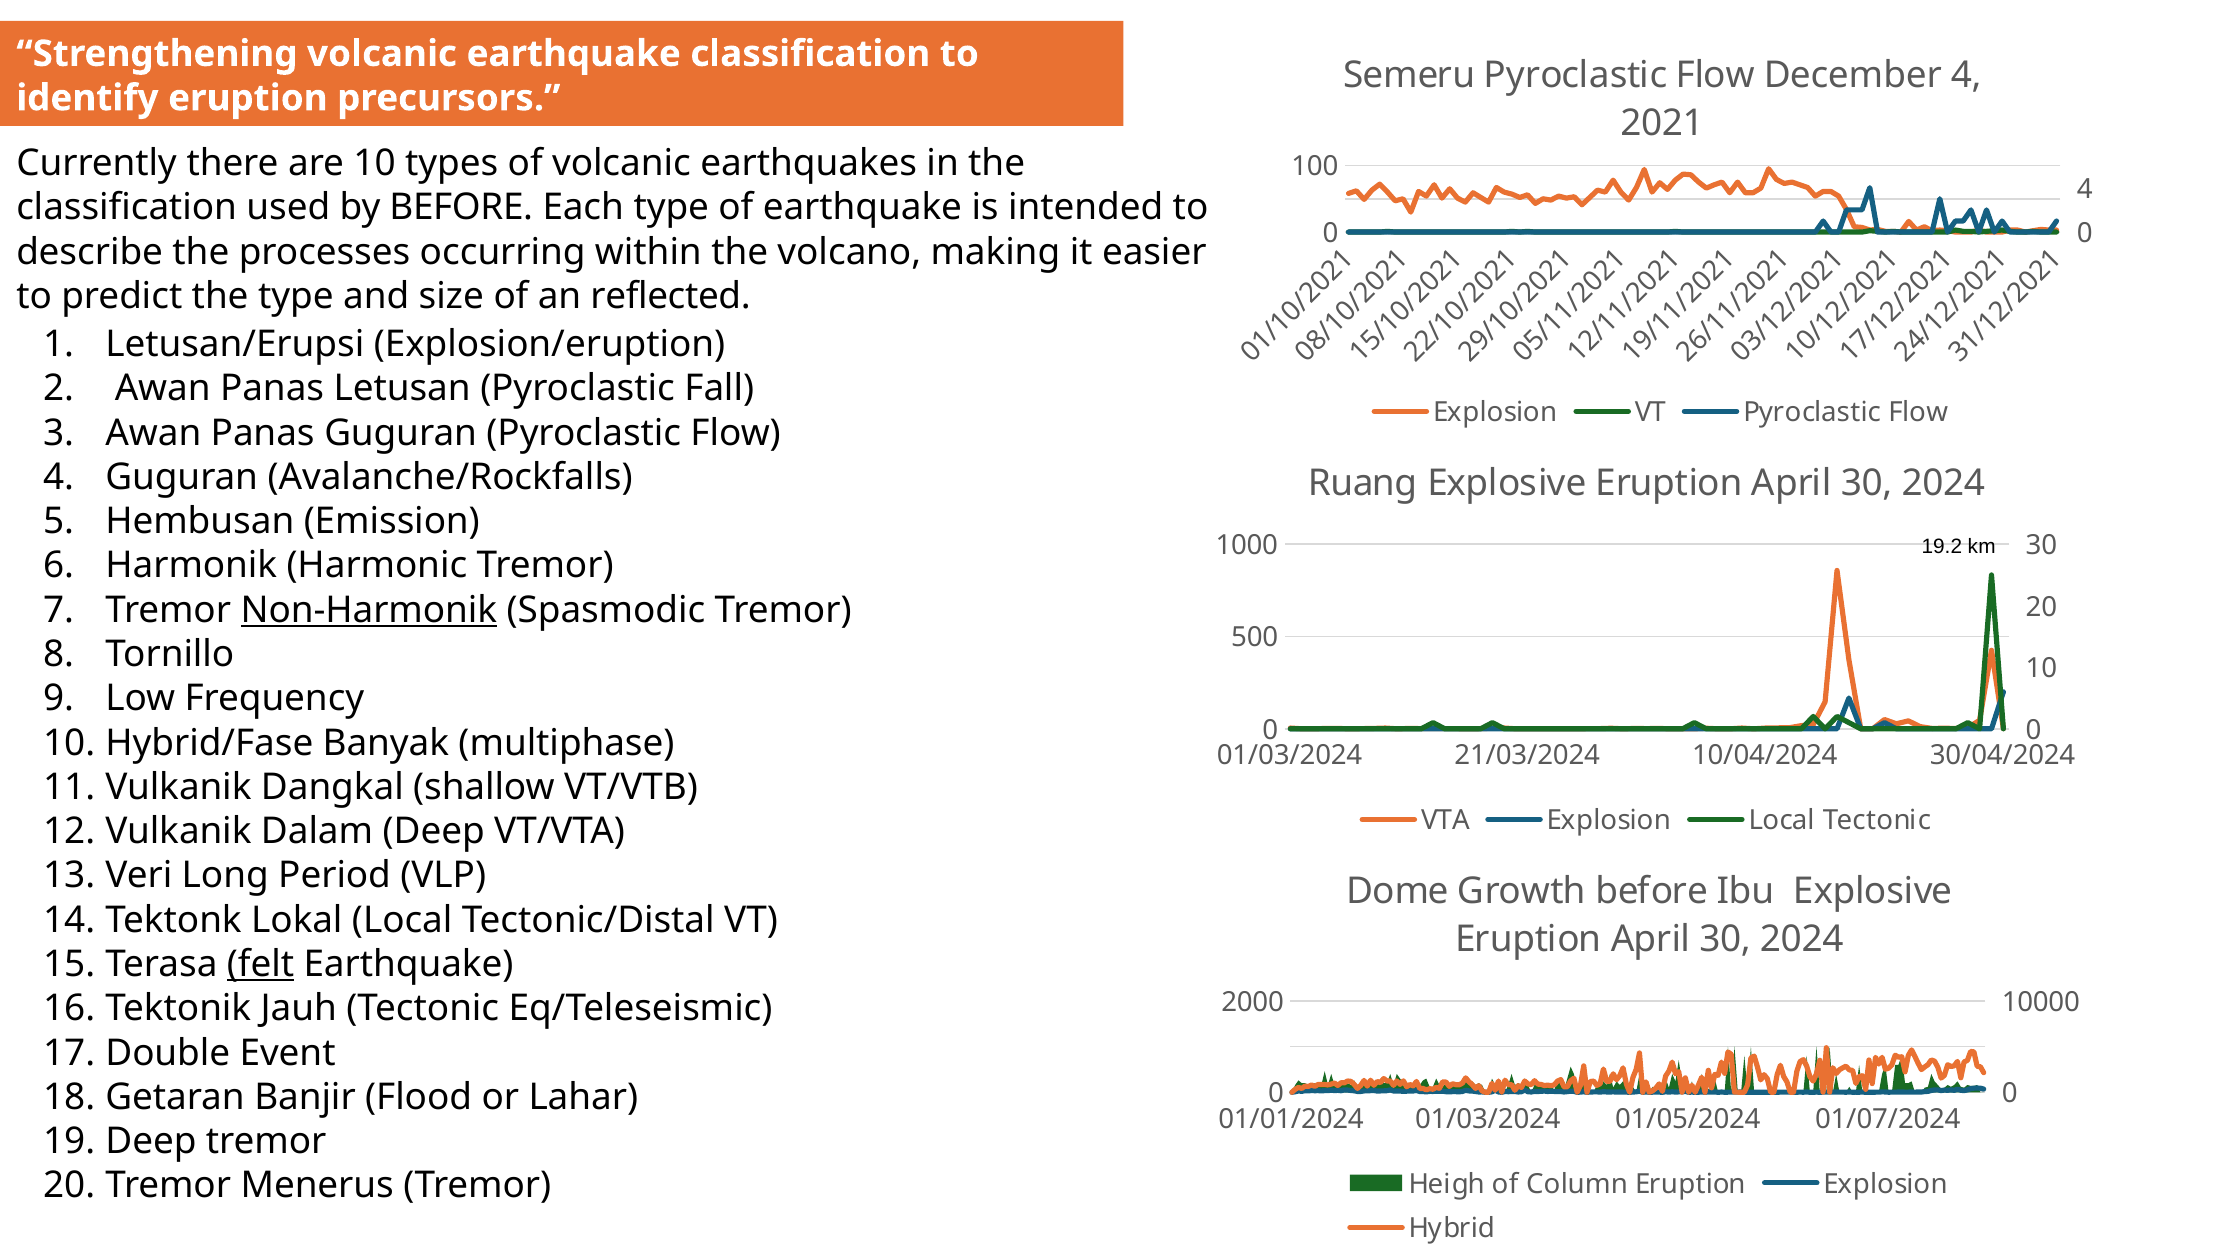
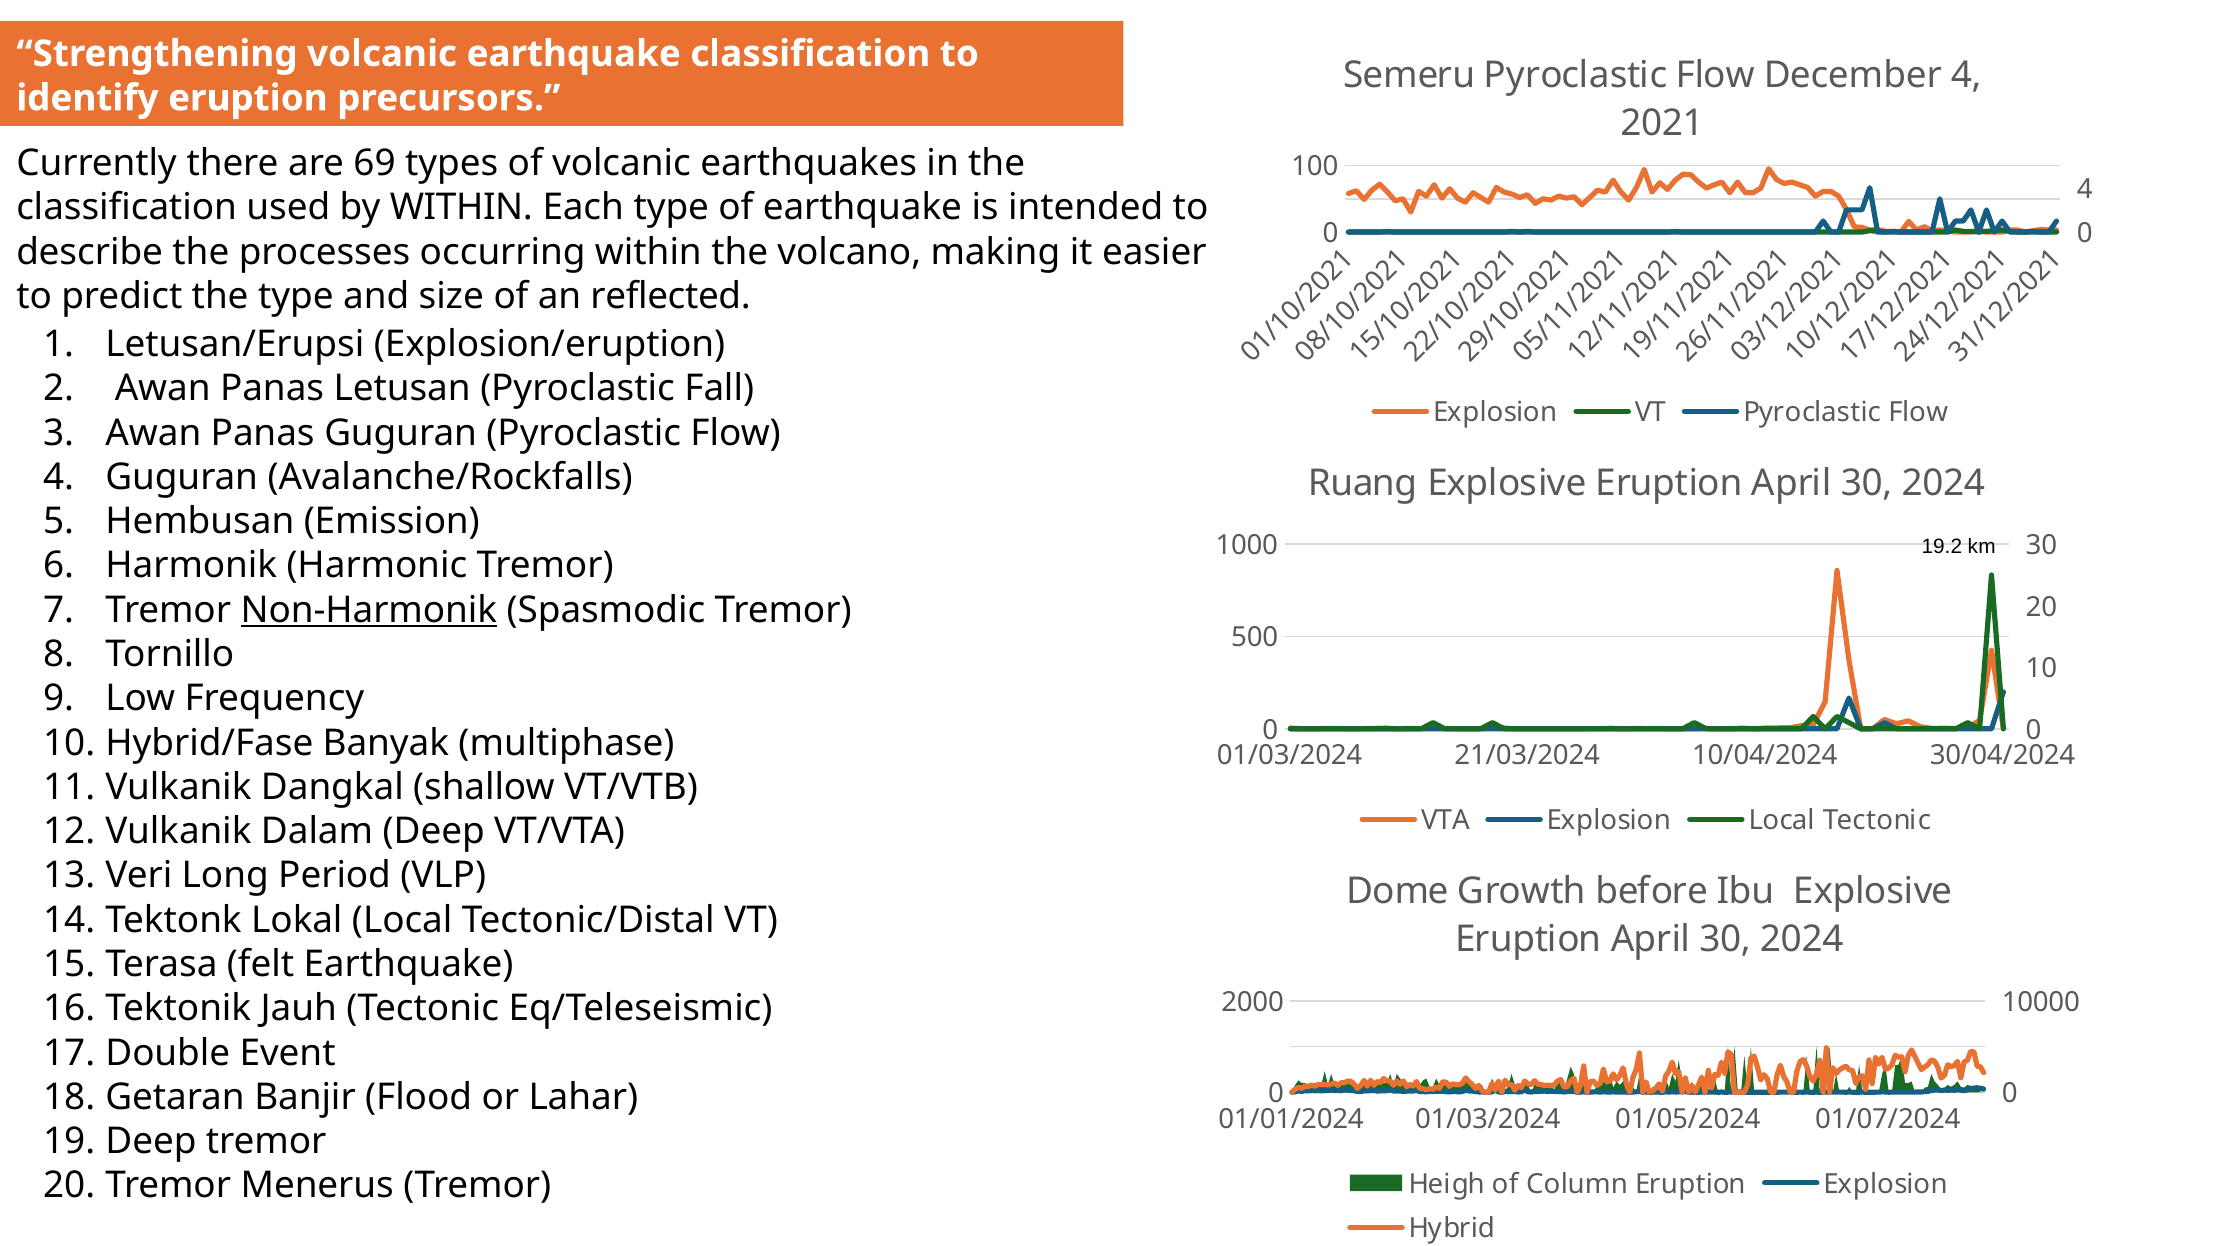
are 10: 10 -> 69 (374, 164)
by BEFORE: BEFORE -> WITHIN (461, 208)
felt underline: present -> none (261, 965)
